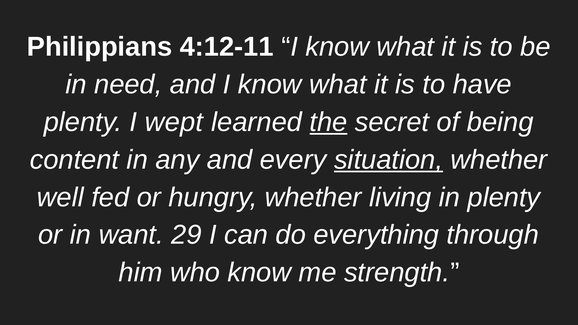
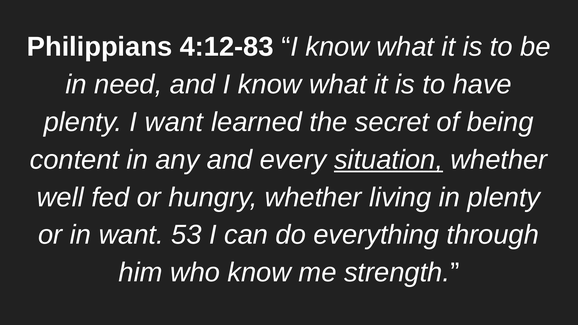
4:12-11: 4:12-11 -> 4:12-83 (227, 47)
I wept: wept -> want (174, 122)
the underline: present -> none (328, 122)
29: 29 -> 53 (186, 235)
